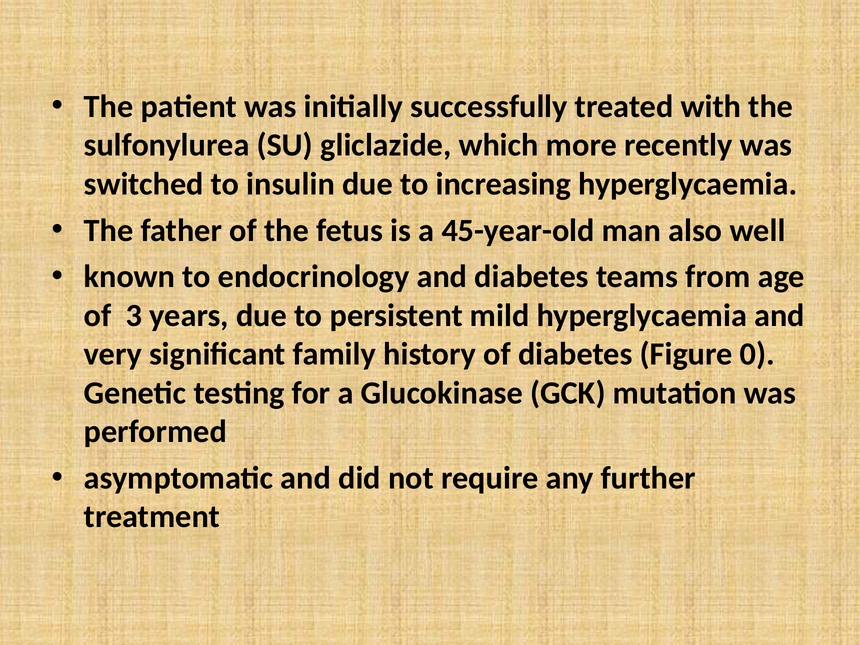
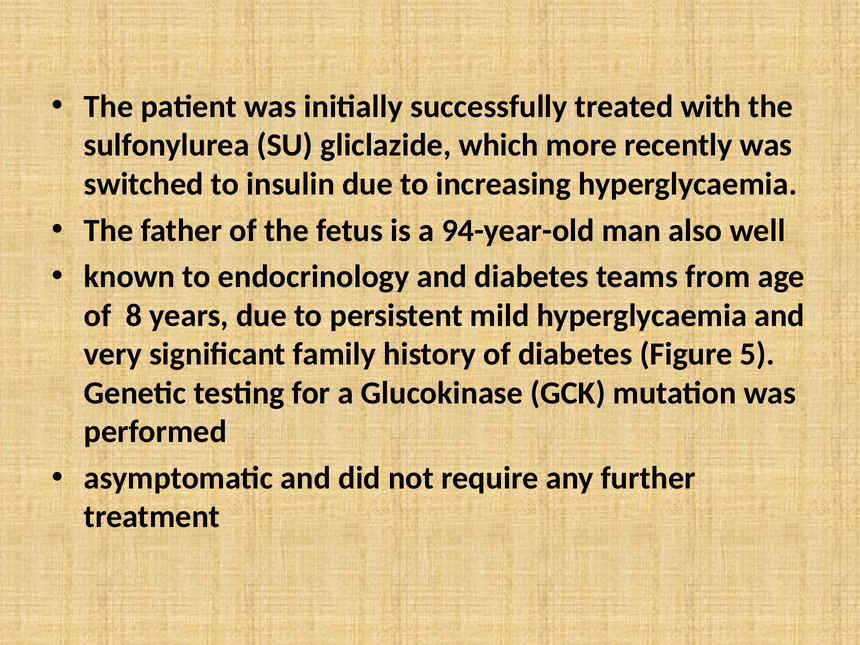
45-year-old: 45-year-old -> 94-year-old (518, 230)
3: 3 -> 8 (134, 316)
0: 0 -> 5 (757, 354)
